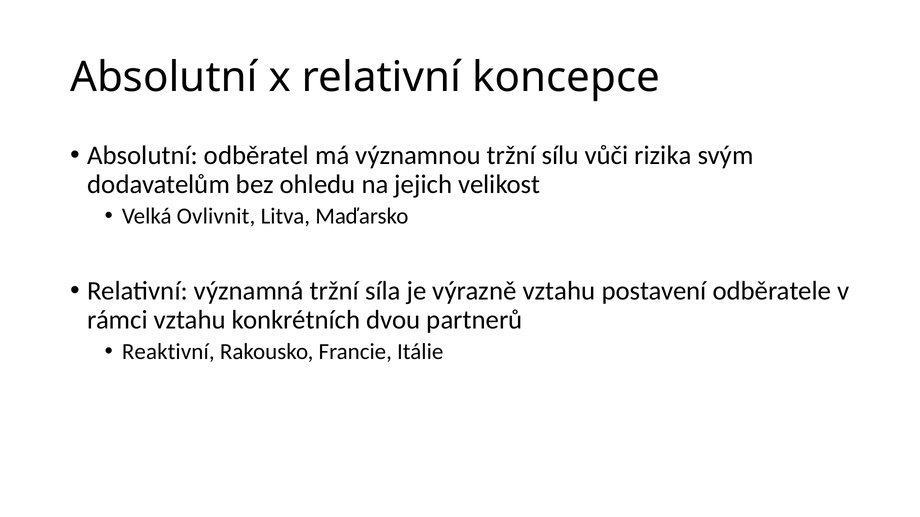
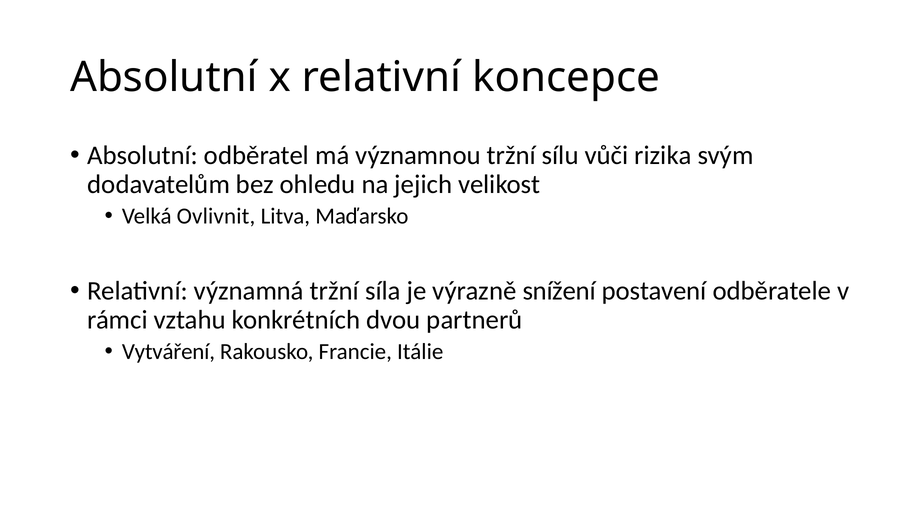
výrazně vztahu: vztahu -> snížení (559, 291)
Reaktivní: Reaktivní -> Vytváření (168, 352)
